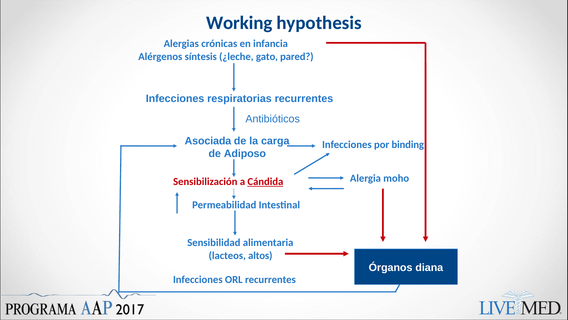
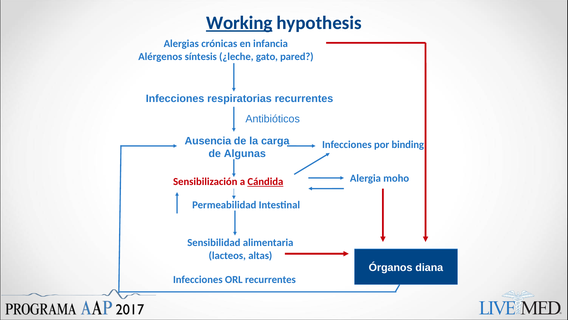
Working underline: none -> present (239, 23)
Asociada: Asociada -> Ausencia (208, 141)
Adiposo: Adiposo -> Algunas (245, 154)
altos: altos -> altas (260, 255)
